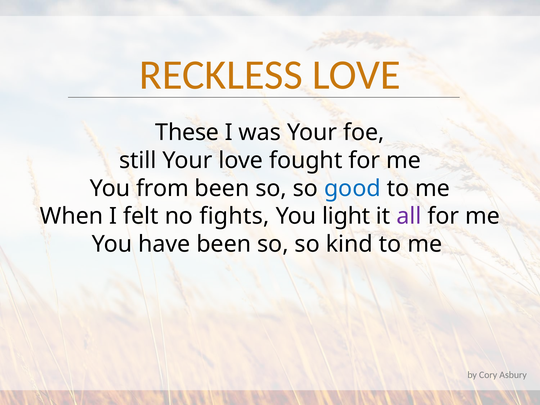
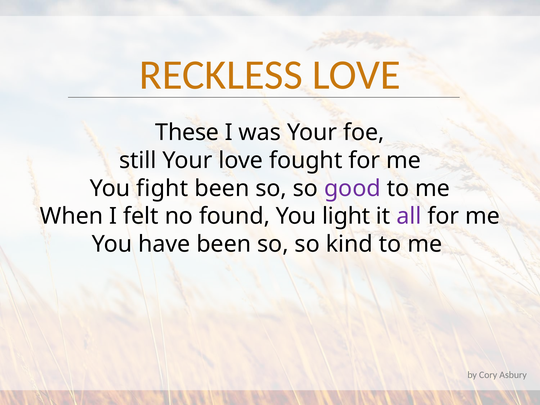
from: from -> fight (162, 188)
good colour: blue -> purple (352, 188)
fights: fights -> found (235, 216)
